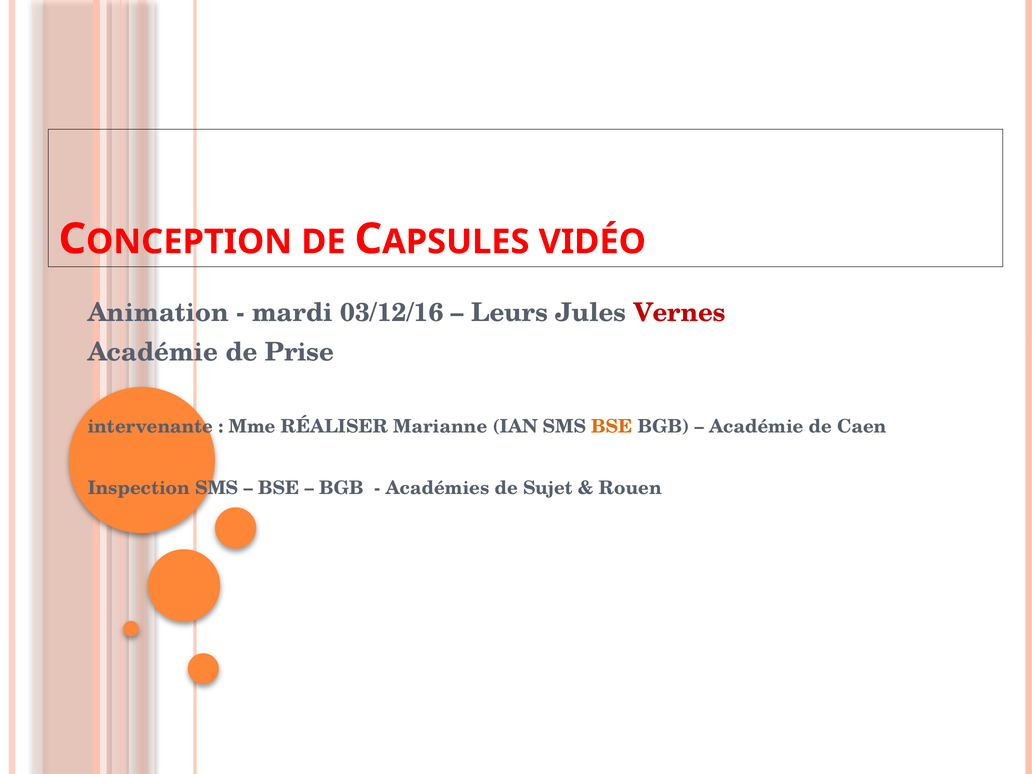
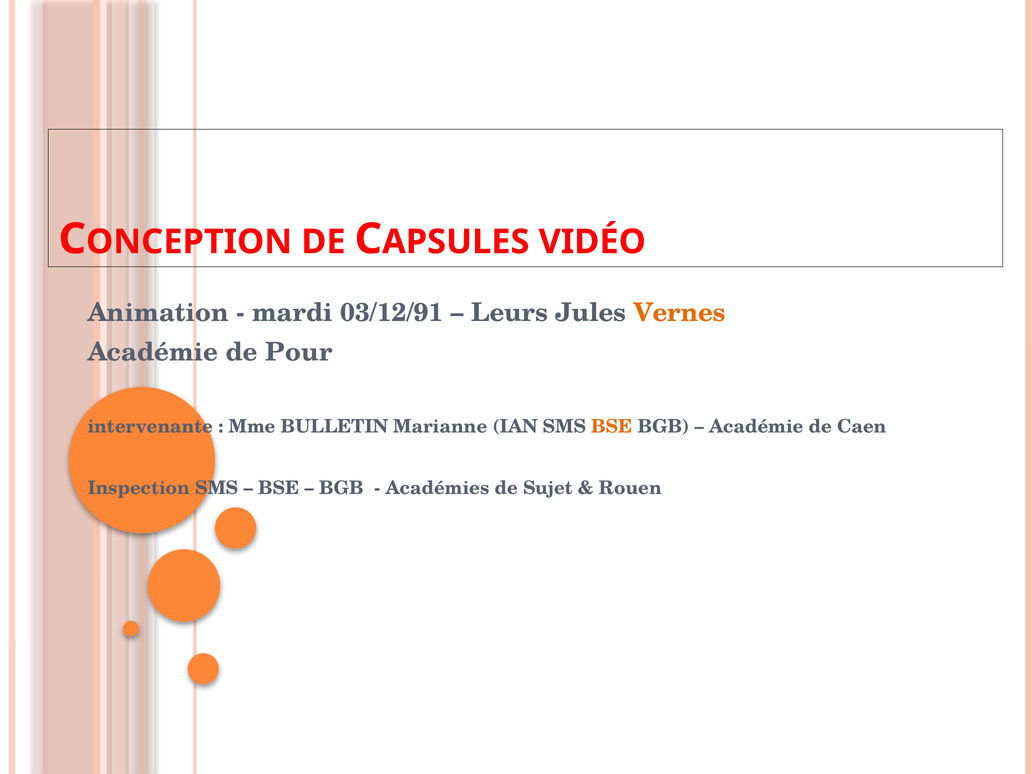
03/12/16: 03/12/16 -> 03/12/91 (392, 313)
Vernes colour: red -> orange (680, 313)
Prise: Prise -> Pour (299, 352)
RÉALISER: RÉALISER -> BULLETIN (335, 426)
